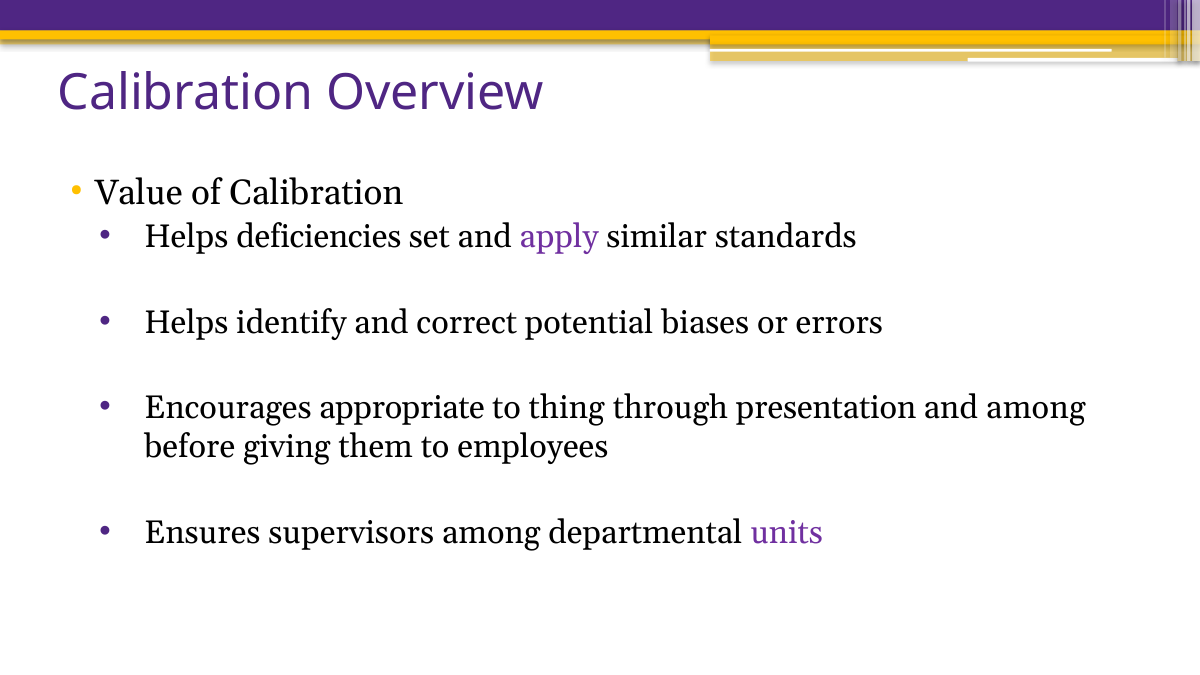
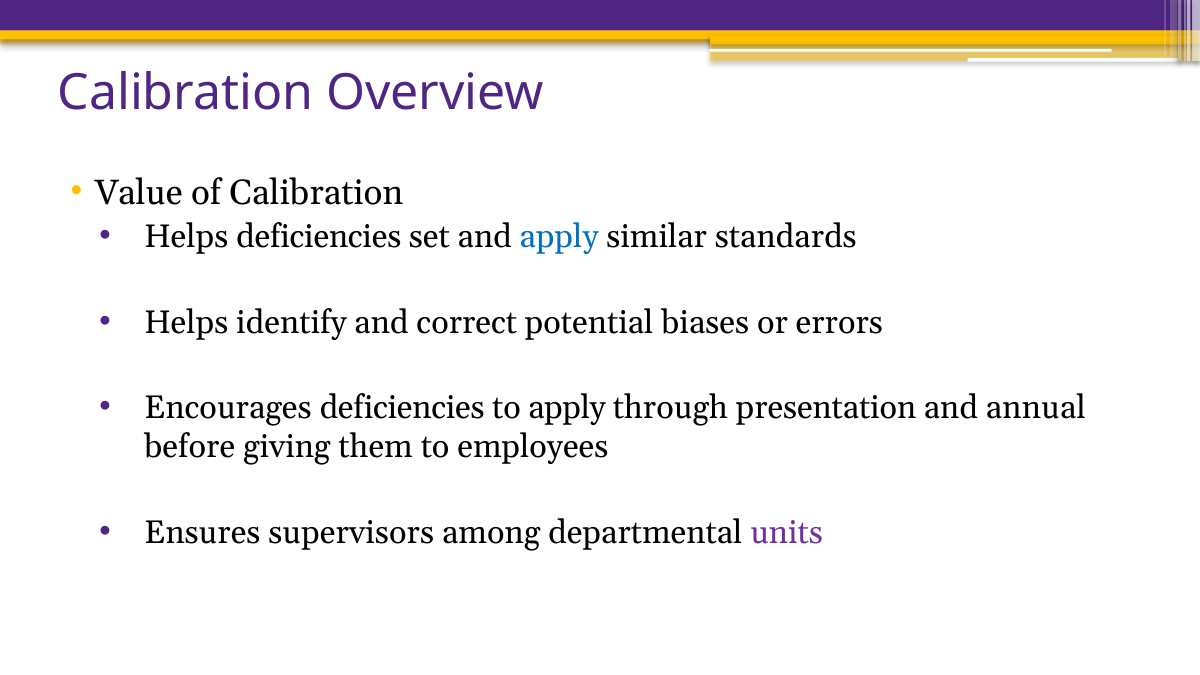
apply colour: purple -> blue (559, 237)
Encourages appropriate: appropriate -> deficiencies (402, 408)
to thing: thing -> apply (567, 408)
and among: among -> annual (1036, 408)
